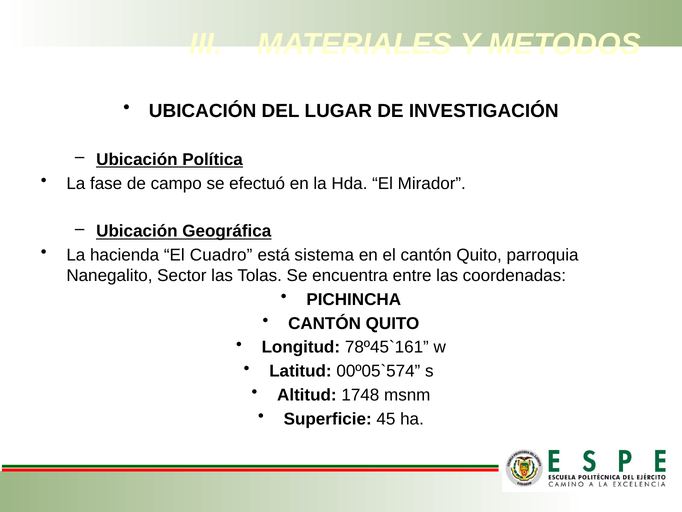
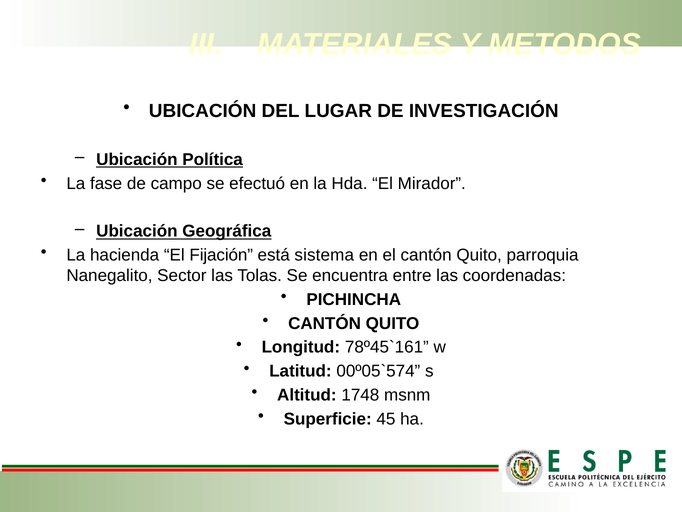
Cuadro: Cuadro -> Fijación (221, 255)
